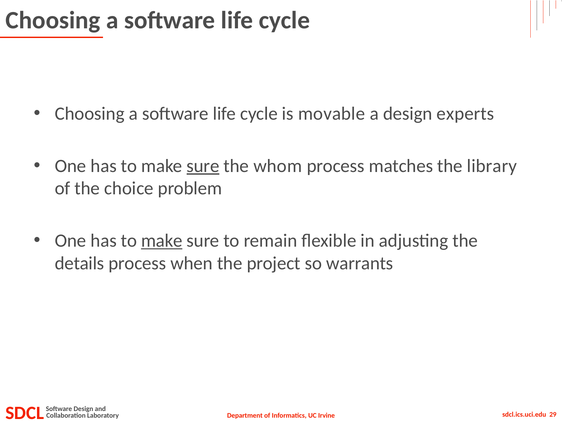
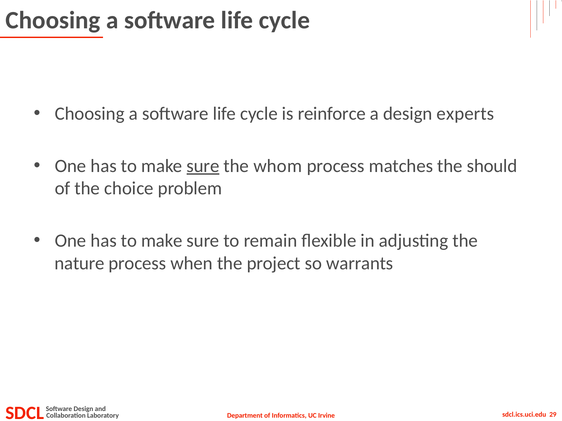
movable: movable -> reinforce (332, 114)
library: library -> should (492, 166)
make underline: present -> none (162, 241)
details: details -> nature (80, 264)
